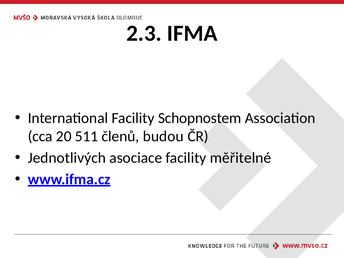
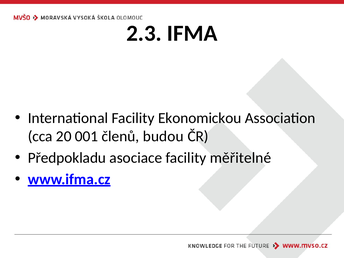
Schopnostem: Schopnostem -> Ekonomickou (200, 118)
511: 511 -> 001 (87, 136)
Jednotlivých: Jednotlivých -> Předpokladu (67, 158)
